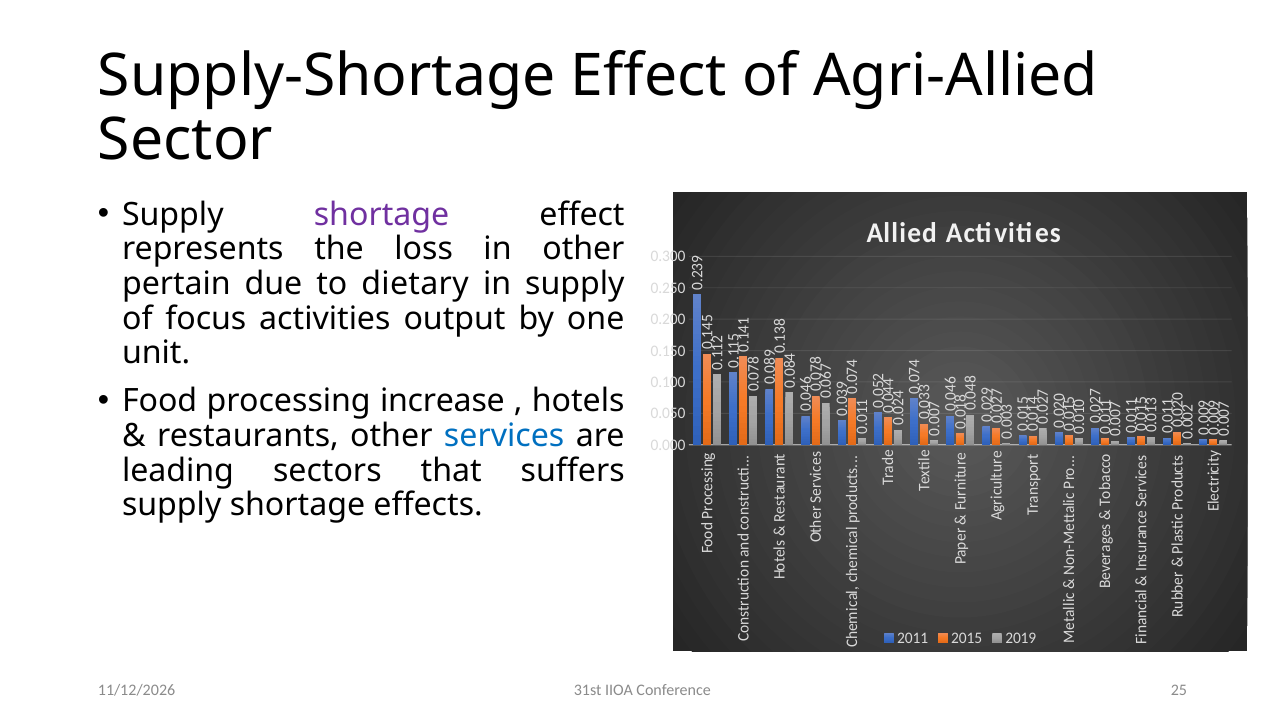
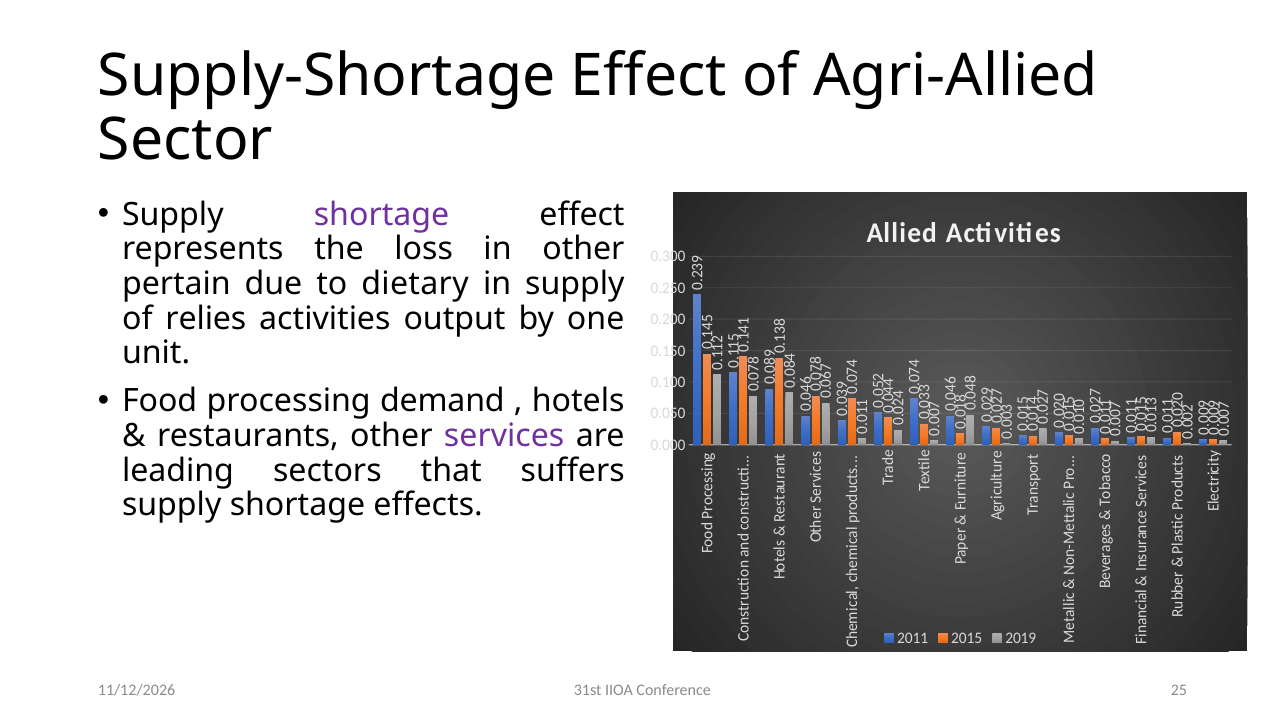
focus: focus -> relies (206, 318)
increase: increase -> demand (442, 401)
services colour: blue -> purple (504, 436)
